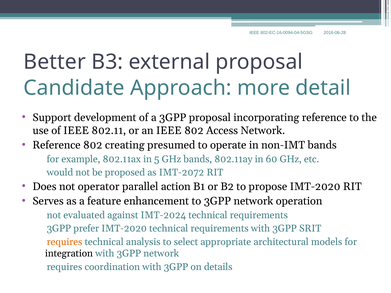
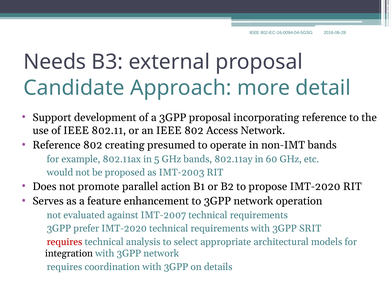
Better: Better -> Needs (55, 62)
IMT-2072: IMT-2072 -> IMT-2003 (182, 173)
operator: operator -> promote (99, 187)
IMT-2024: IMT-2024 -> IMT-2007 (163, 215)
requires colour: orange -> red (64, 242)
